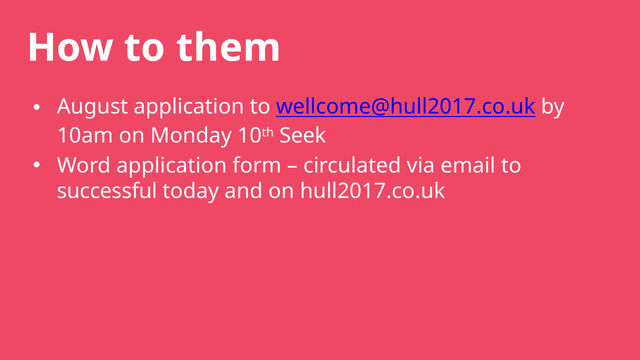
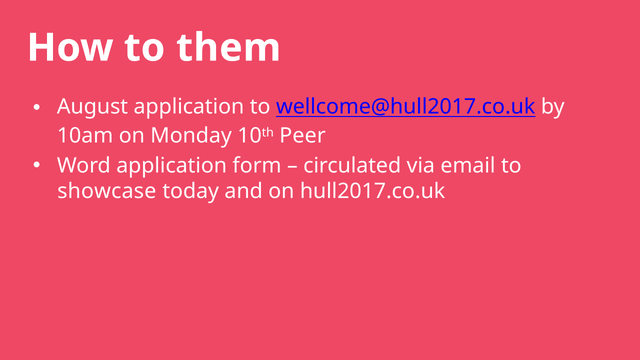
Seek: Seek -> Peer (303, 136)
successful: successful -> showcase (107, 191)
